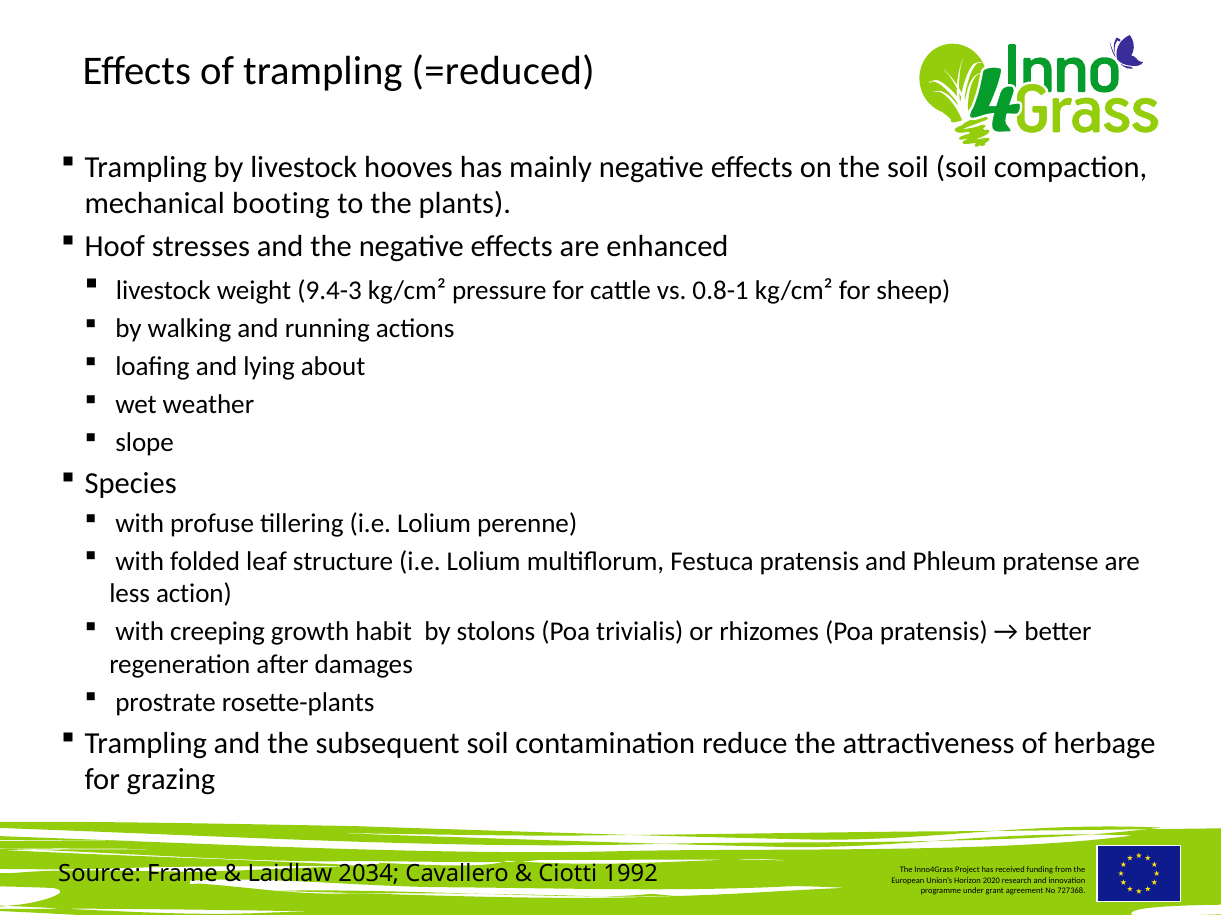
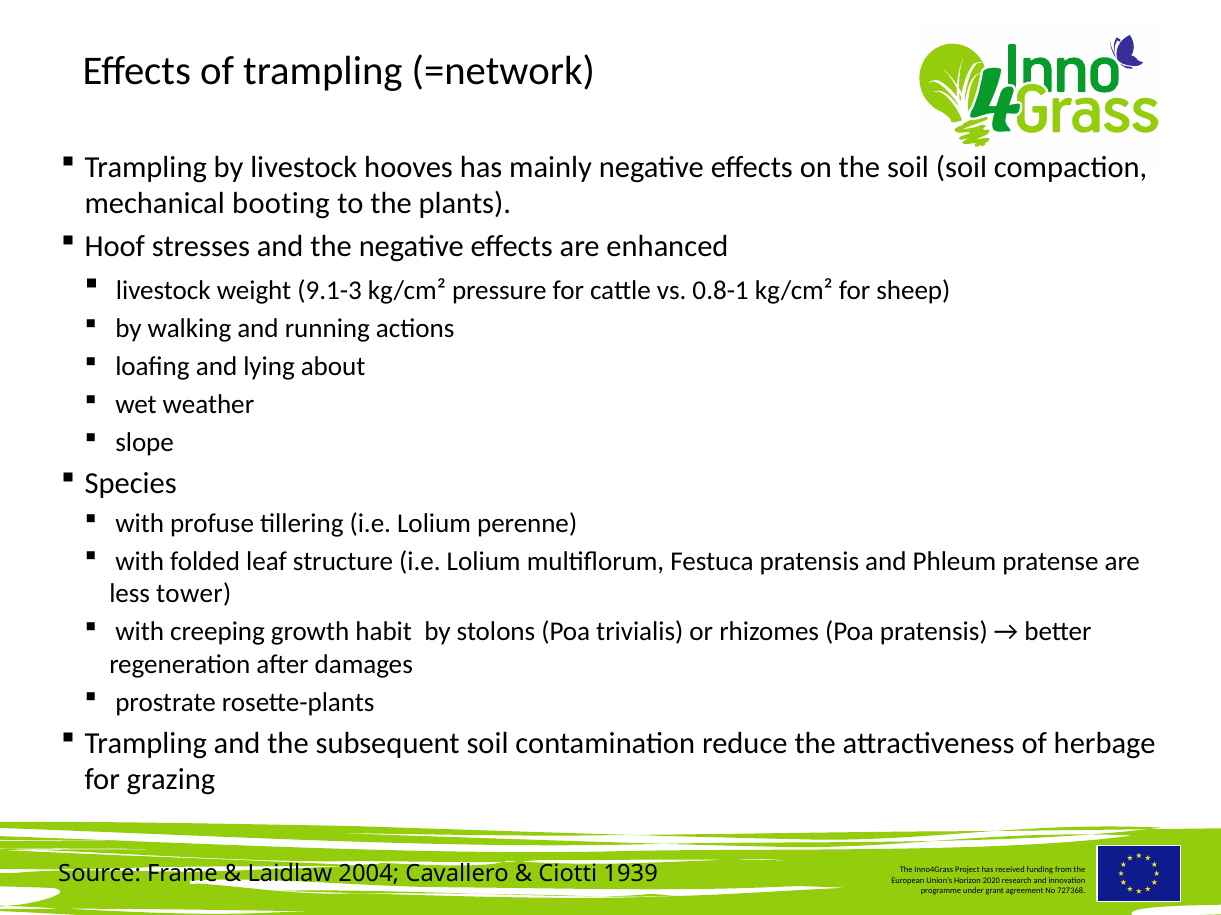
=reduced: =reduced -> =network (503, 71)
9.4-3: 9.4-3 -> 9.1-3 (330, 291)
action: action -> tower (194, 594)
2034: 2034 -> 2004 (369, 874)
1992: 1992 -> 1939 (631, 874)
